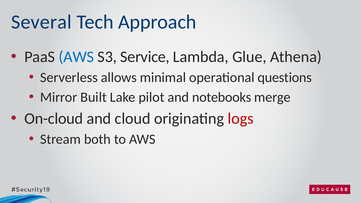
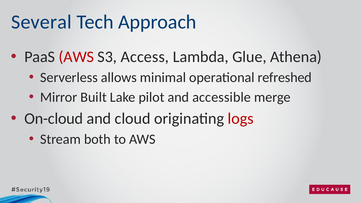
AWS colour: blue -> red (76, 57)
Service: Service -> Access (145, 57)
questions: questions -> refreshed (285, 78)
notebooks: notebooks -> accessible (222, 97)
